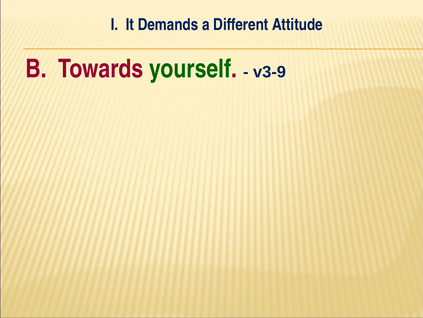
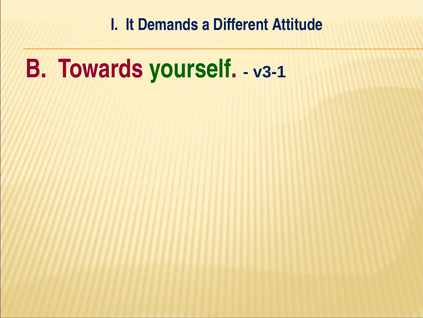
v3-9: v3-9 -> v3-1 (270, 72)
